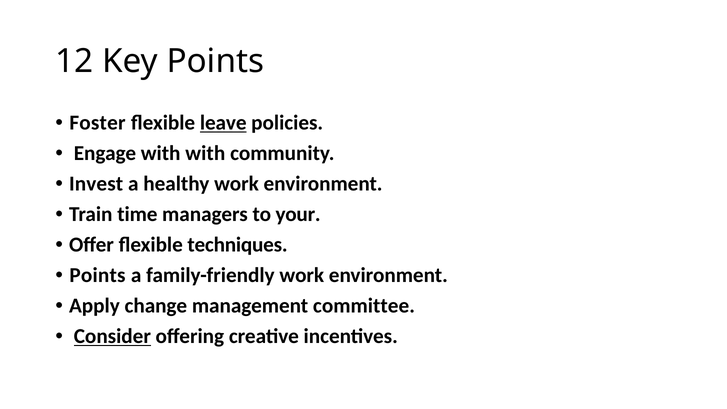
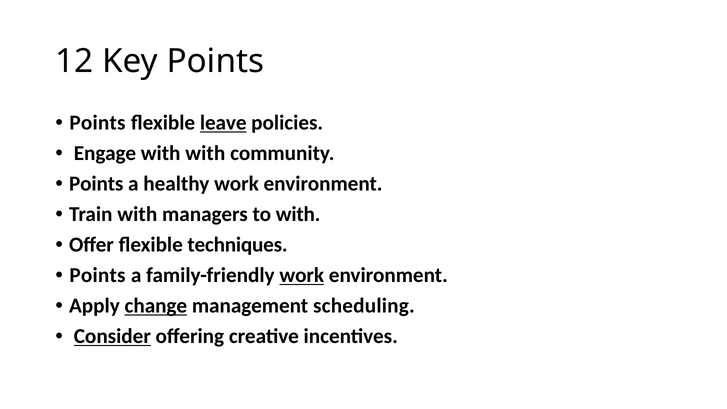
Foster: Foster -> Points (97, 123)
Invest: Invest -> Points (96, 184)
Train time: time -> with (137, 214)
to your: your -> with (298, 214)
work underline: none -> present (302, 275)
change underline: none -> present (156, 306)
committee: committee -> scheduling (364, 306)
